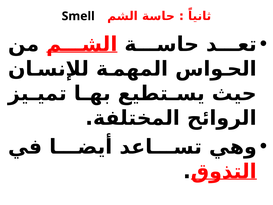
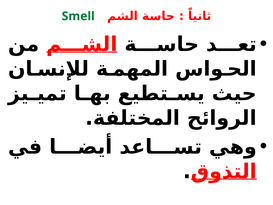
Smell colour: black -> green (78, 16)
